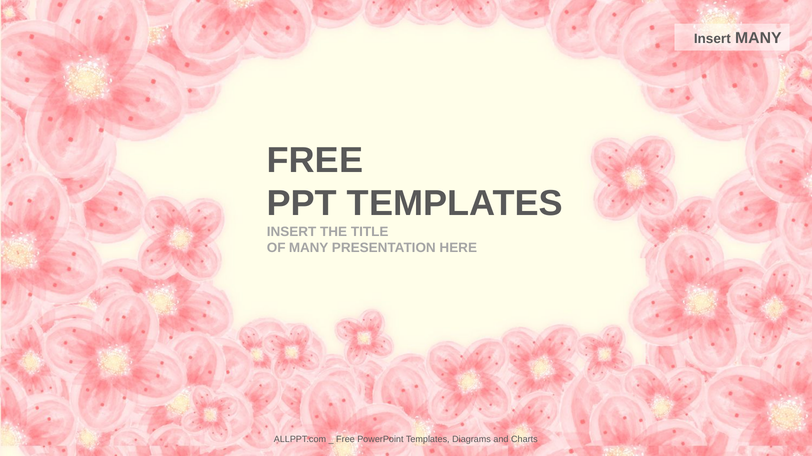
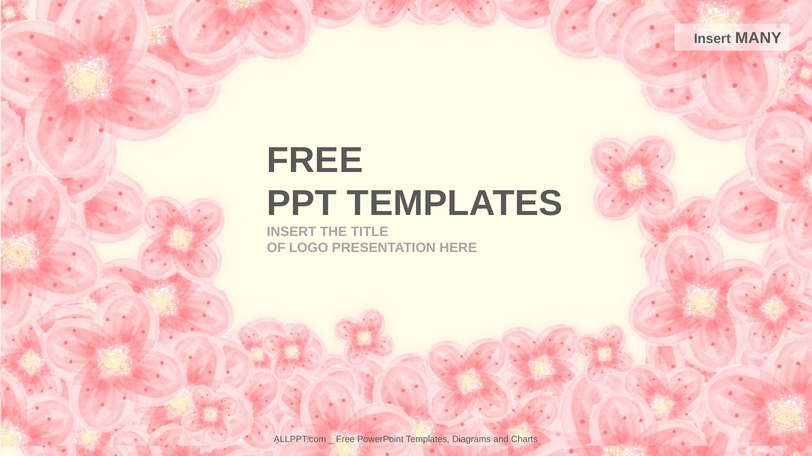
OF MANY: MANY -> LOGO (309, 248)
